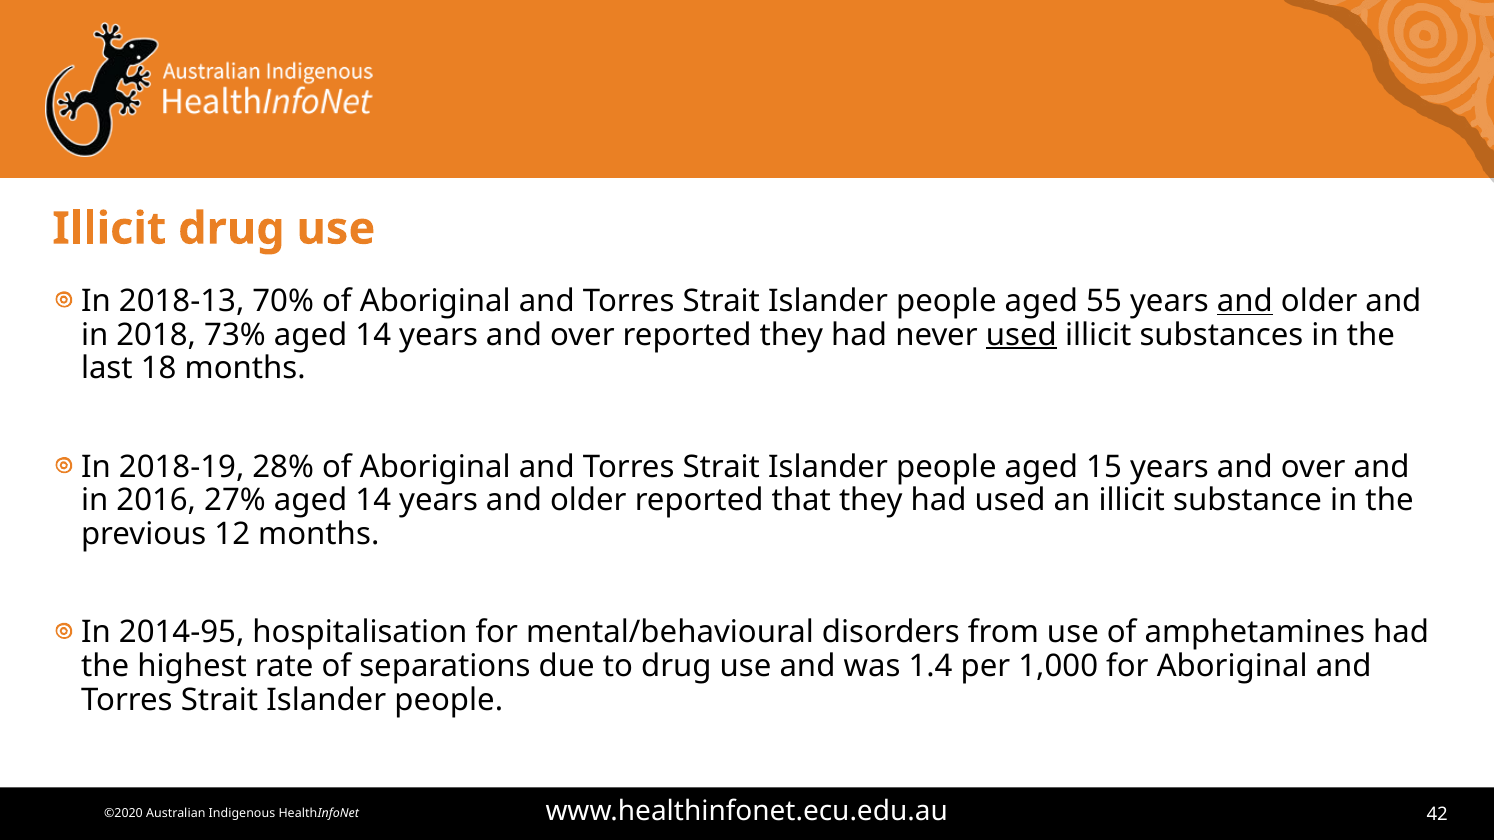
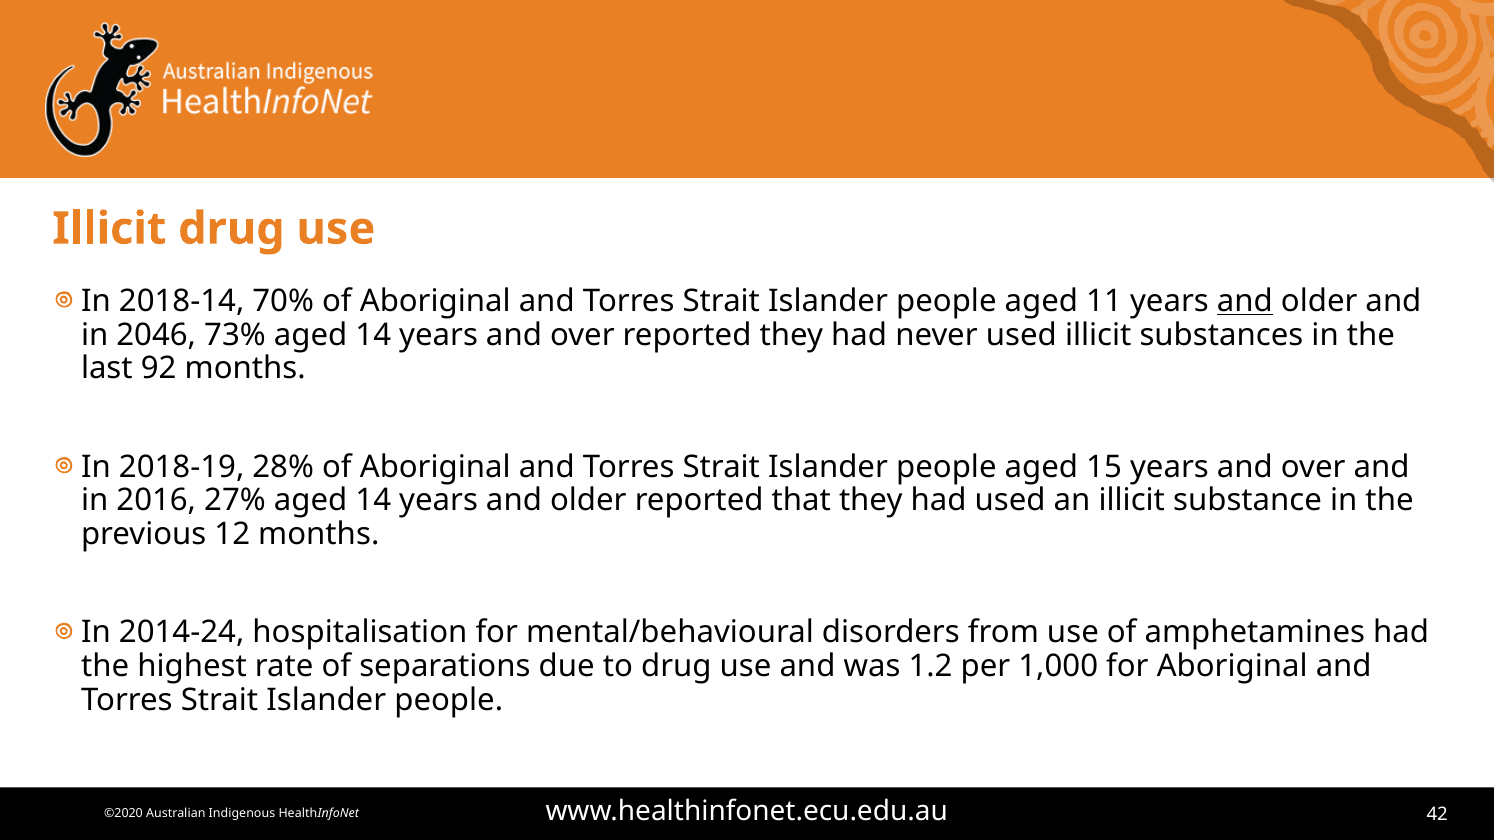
2018-13: 2018-13 -> 2018-14 (182, 301)
55: 55 -> 11 (1104, 301)
2018: 2018 -> 2046 (156, 335)
used underline: present -> none (1021, 335)
18: 18 -> 92 (159, 369)
2014-95: 2014-95 -> 2014-24 (182, 633)
1.4: 1.4 -> 1.2 (931, 667)
